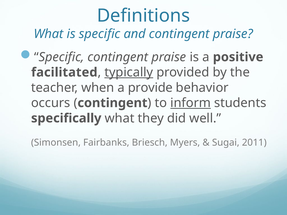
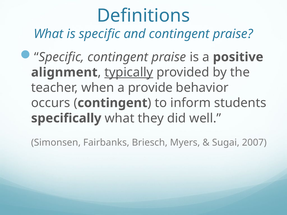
facilitated: facilitated -> alignment (64, 72)
inform underline: present -> none (191, 103)
2011: 2011 -> 2007 (254, 143)
